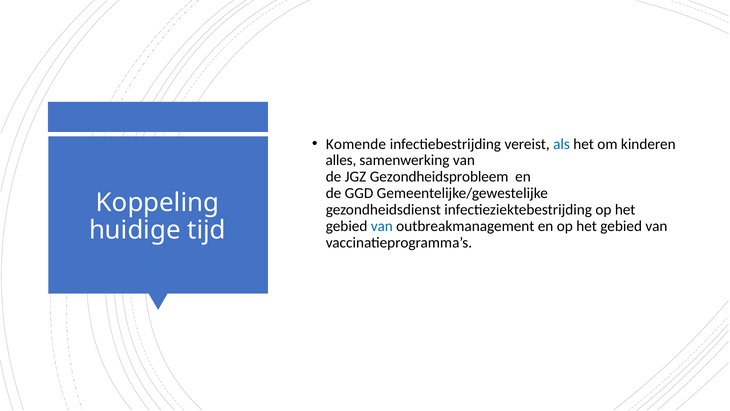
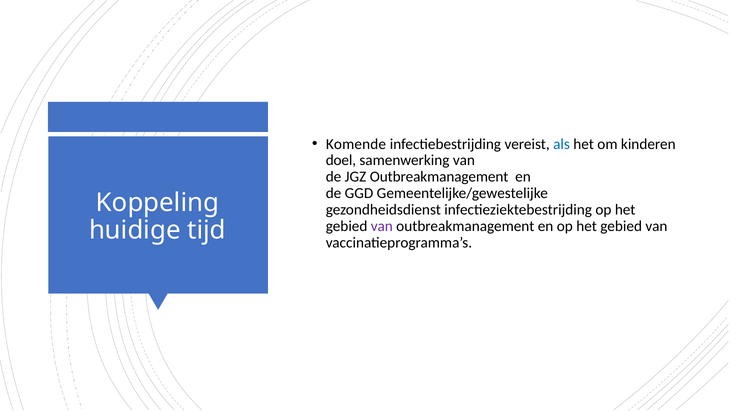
alles: alles -> doel (341, 160)
JGZ Gezondheidsprobleem: Gezondheidsprobleem -> Outbreakmanagement (439, 177)
van colour: blue -> purple (382, 226)
